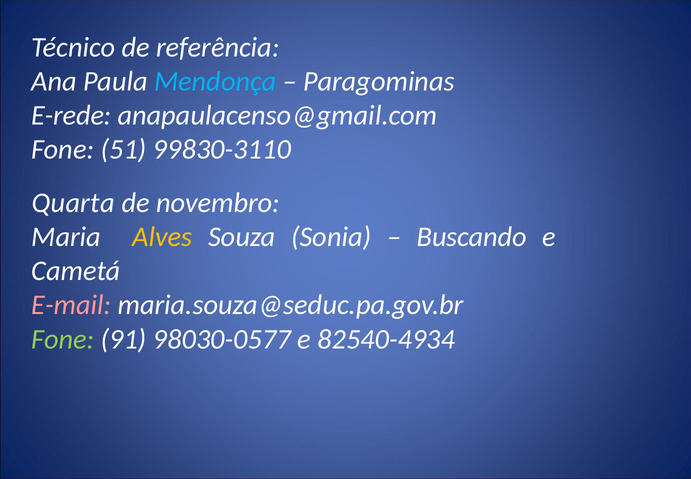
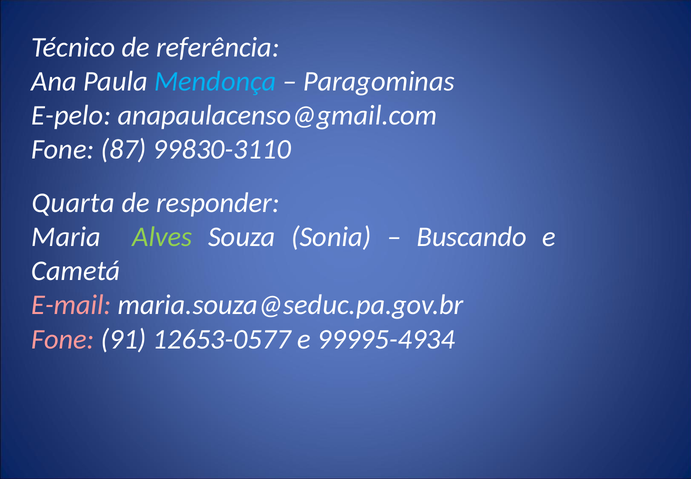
E-rede: E-rede -> E-pelo (71, 115)
51: 51 -> 87 (124, 149)
novembro: novembro -> responder (218, 203)
Alves colour: yellow -> light green (162, 237)
Fone colour: light green -> pink (63, 339)
98030-0577: 98030-0577 -> 12653-0577 (222, 339)
82540-4934: 82540-4934 -> 99995-4934 (386, 339)
